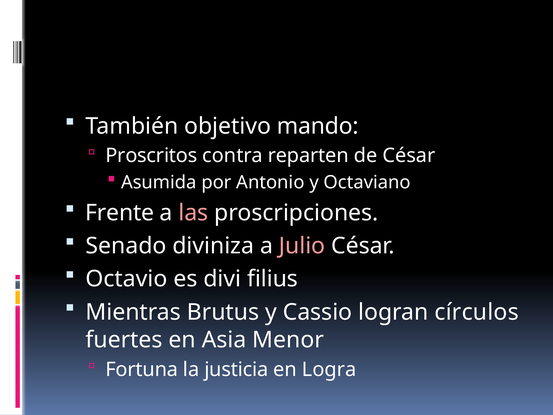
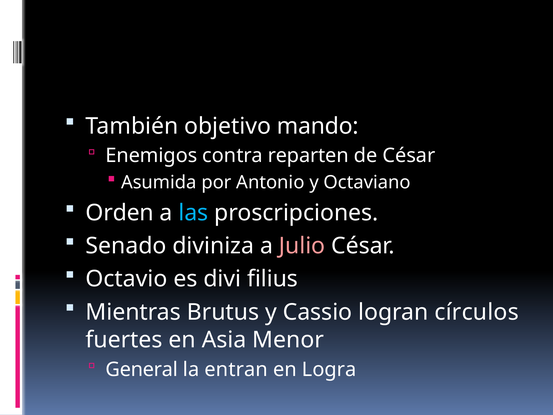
Proscritos: Proscritos -> Enemigos (151, 156)
Frente: Frente -> Orden (120, 213)
las colour: pink -> light blue (193, 213)
Fortuna: Fortuna -> General (142, 369)
justicia: justicia -> entran (236, 369)
